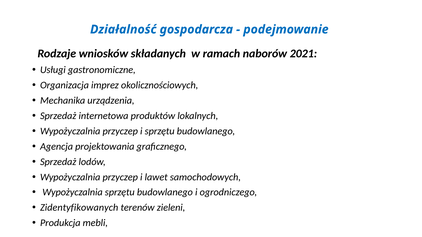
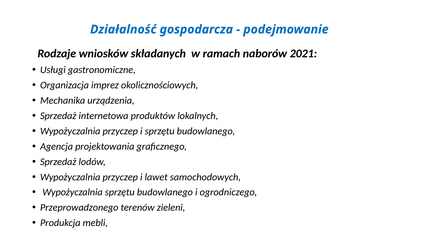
Zidentyfikowanych: Zidentyfikowanych -> Przeprowadzonego (79, 208)
